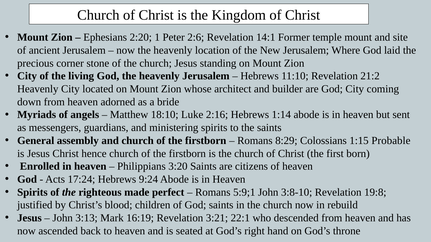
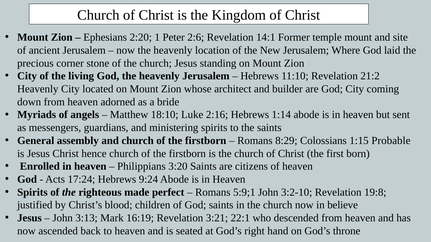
3:8-10: 3:8-10 -> 3:2-10 (297, 193)
rebuild: rebuild -> believe (343, 205)
